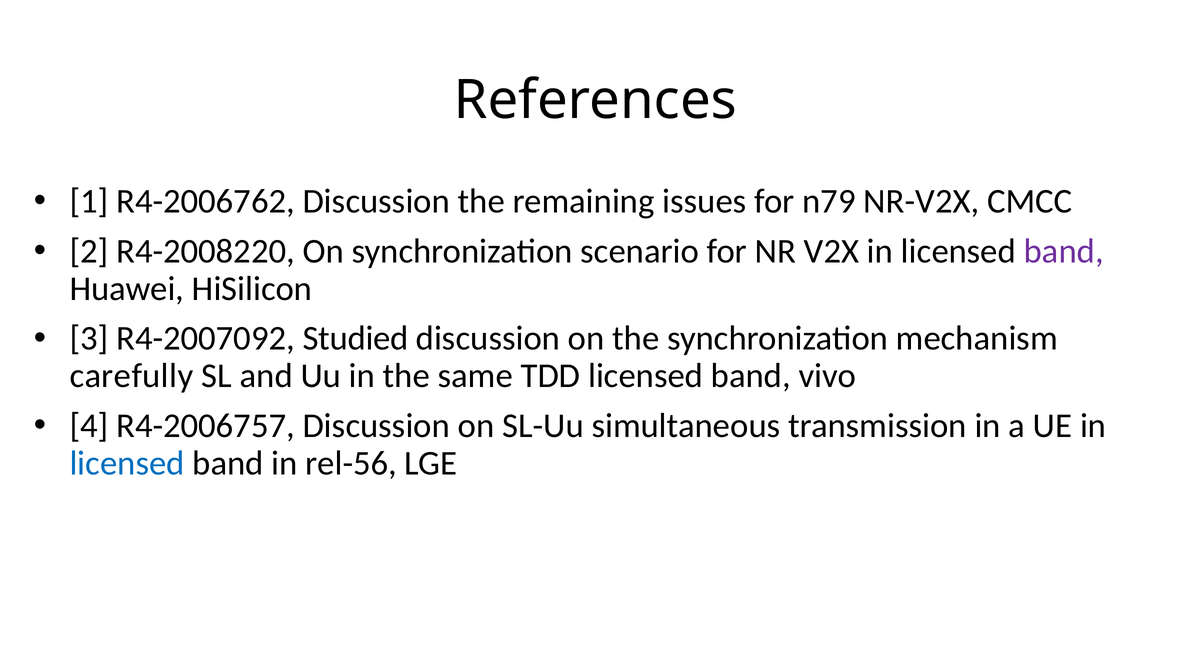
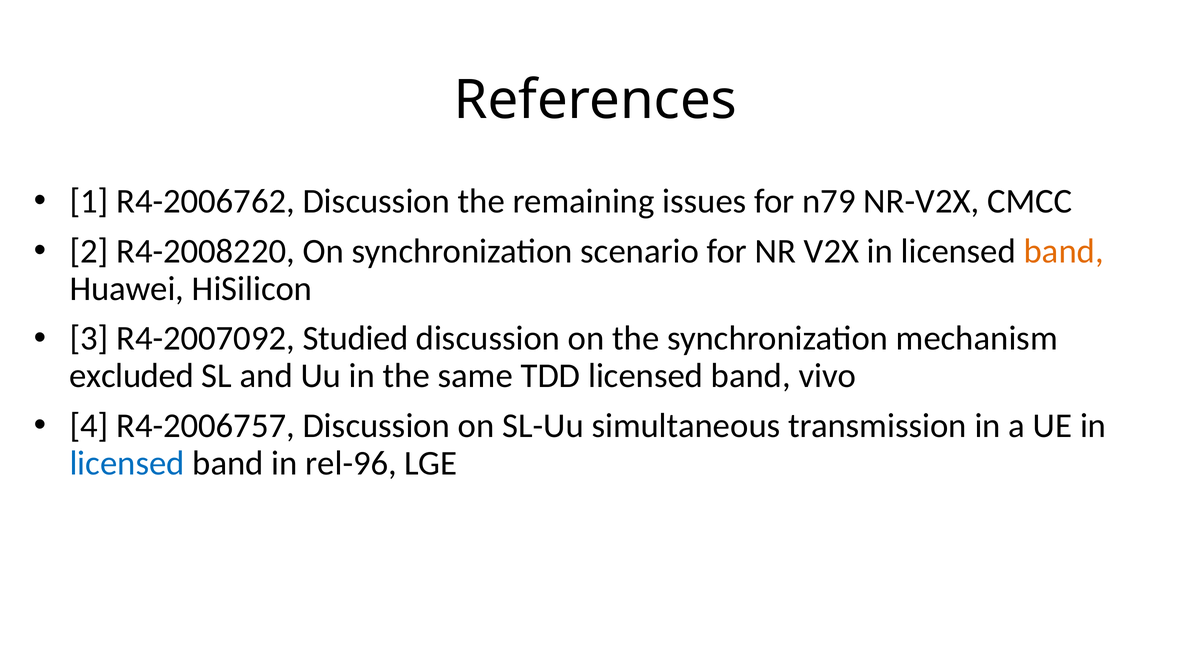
band colour: purple -> orange (1064, 251)
carefully: carefully -> excluded (132, 376)
rel-56: rel-56 -> rel-96 (351, 463)
